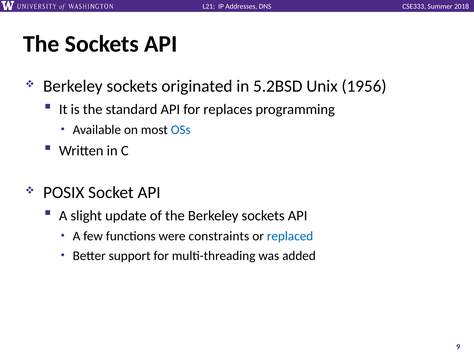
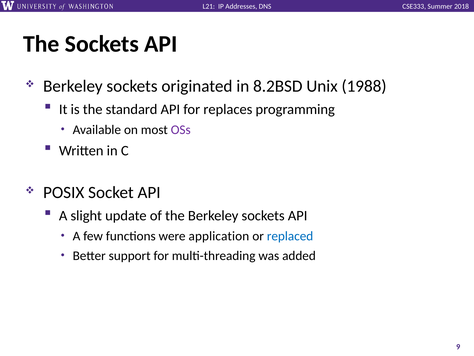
5.2BSD: 5.2BSD -> 8.2BSD (278, 86)
1956: 1956 -> 1988 (364, 86)
OSs colour: blue -> purple (181, 130)
constraints: constraints -> application (219, 236)
